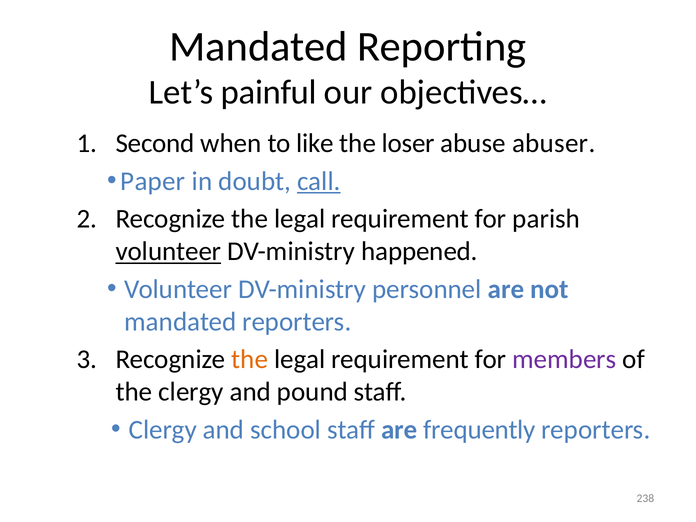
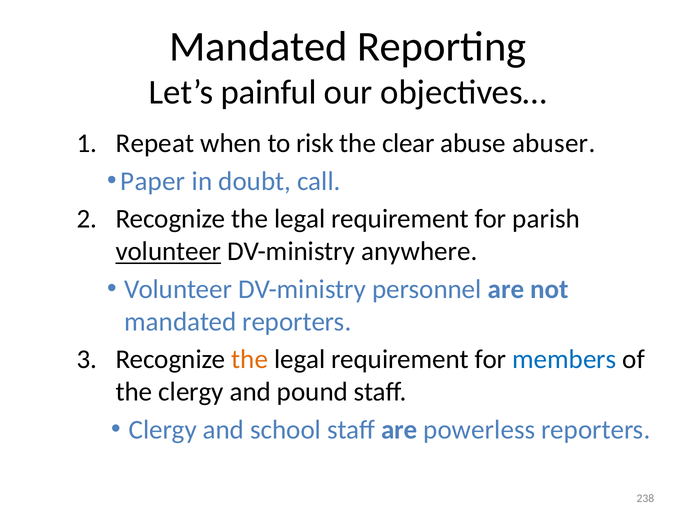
Second: Second -> Repeat (155, 143)
like: like -> risk (315, 143)
loser: loser -> clear (408, 143)
call underline: present -> none (319, 181)
happened: happened -> anywhere (419, 251)
members colour: purple -> blue (564, 360)
frequently: frequently -> powerless (479, 430)
